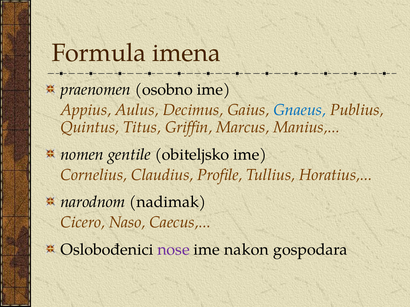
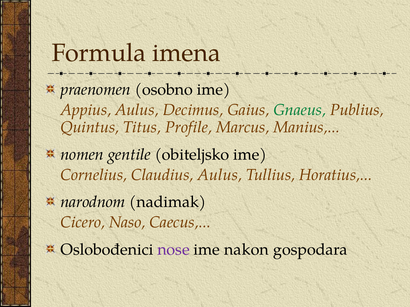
Gnaeus colour: blue -> green (300, 110)
Griffin: Griffin -> Profile (189, 127)
Claudius Profile: Profile -> Aulus (220, 175)
